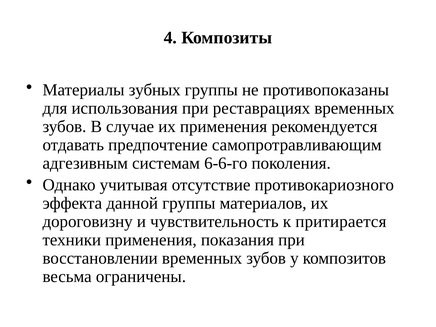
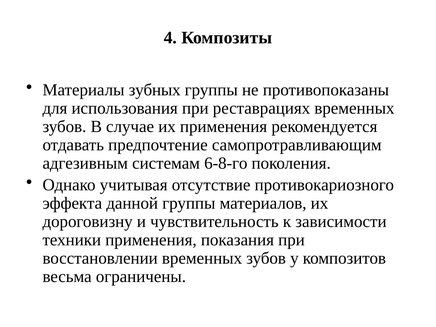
6-6-го: 6-6-го -> 6-8-го (226, 163)
притирается: притирается -> зависимости (341, 222)
